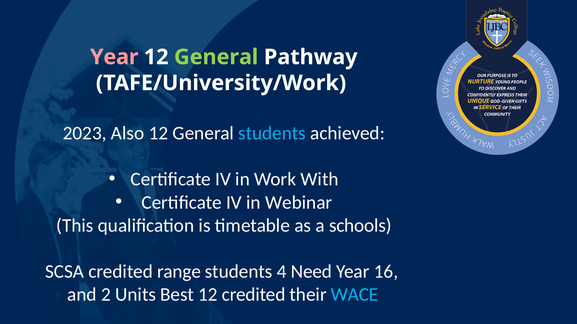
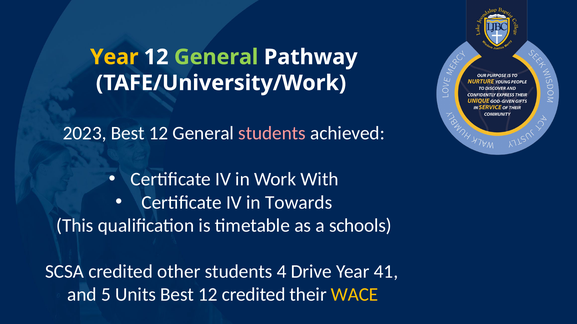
Year colour: pink -> yellow (114, 57)
2023 Also: Also -> Best (128, 133)
students colour: light blue -> pink (272, 133)
Webinar: Webinar -> Towards (299, 203)
range: range -> other (179, 272)
Need: Need -> Drive (311, 272)
16: 16 -> 41 (386, 272)
2: 2 -> 5 (106, 295)
WACE colour: light blue -> yellow (355, 295)
